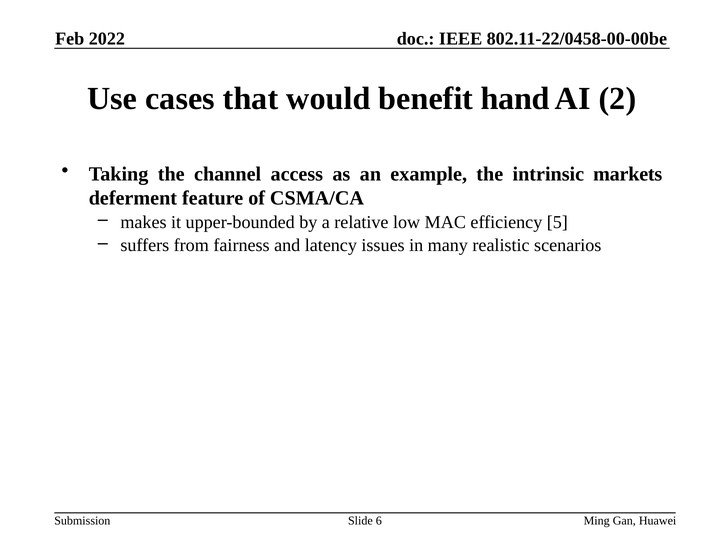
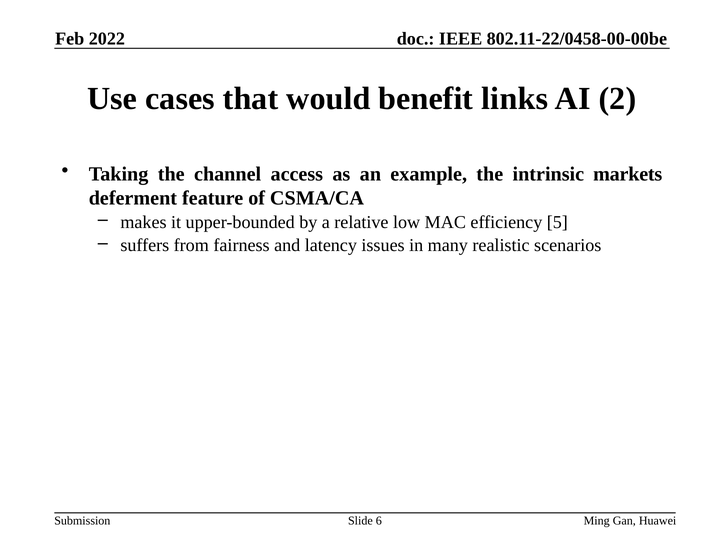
hand: hand -> links (515, 99)
